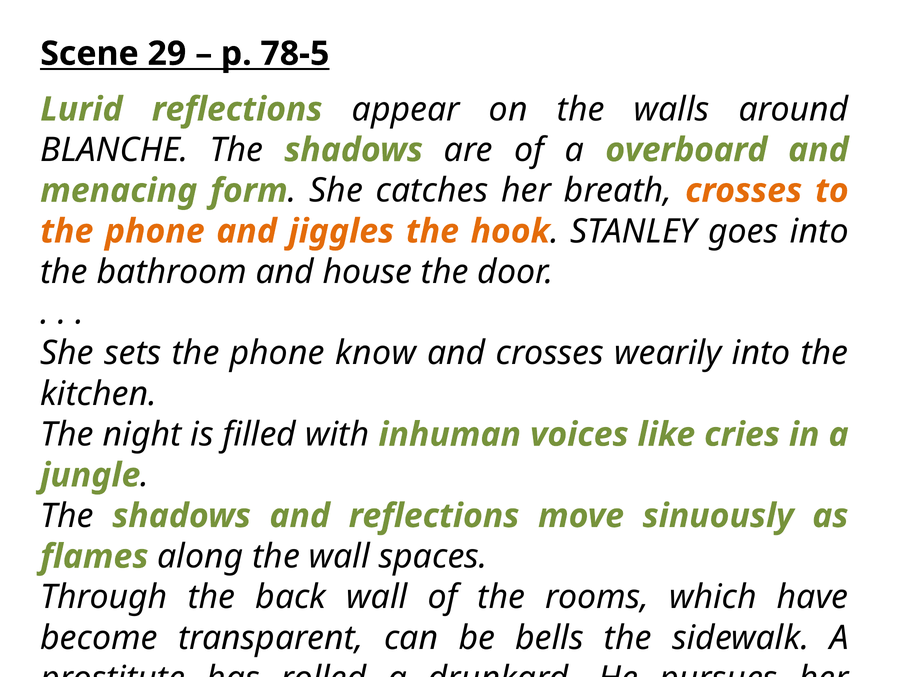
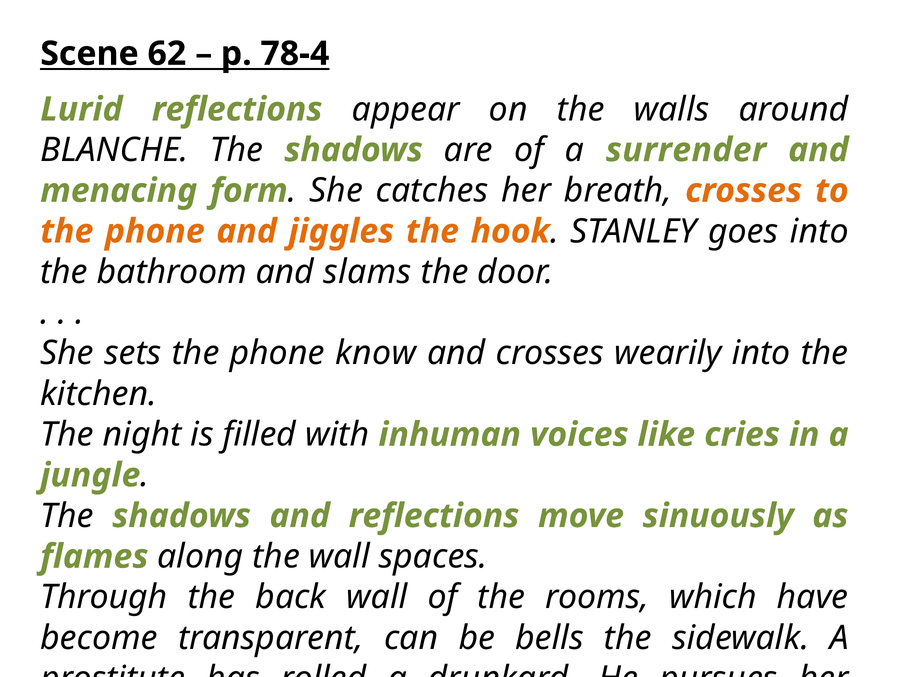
29: 29 -> 62 (167, 54)
78-5: 78-5 -> 78-4 (295, 54)
overboard: overboard -> surrender (686, 150)
house: house -> slams (367, 272)
